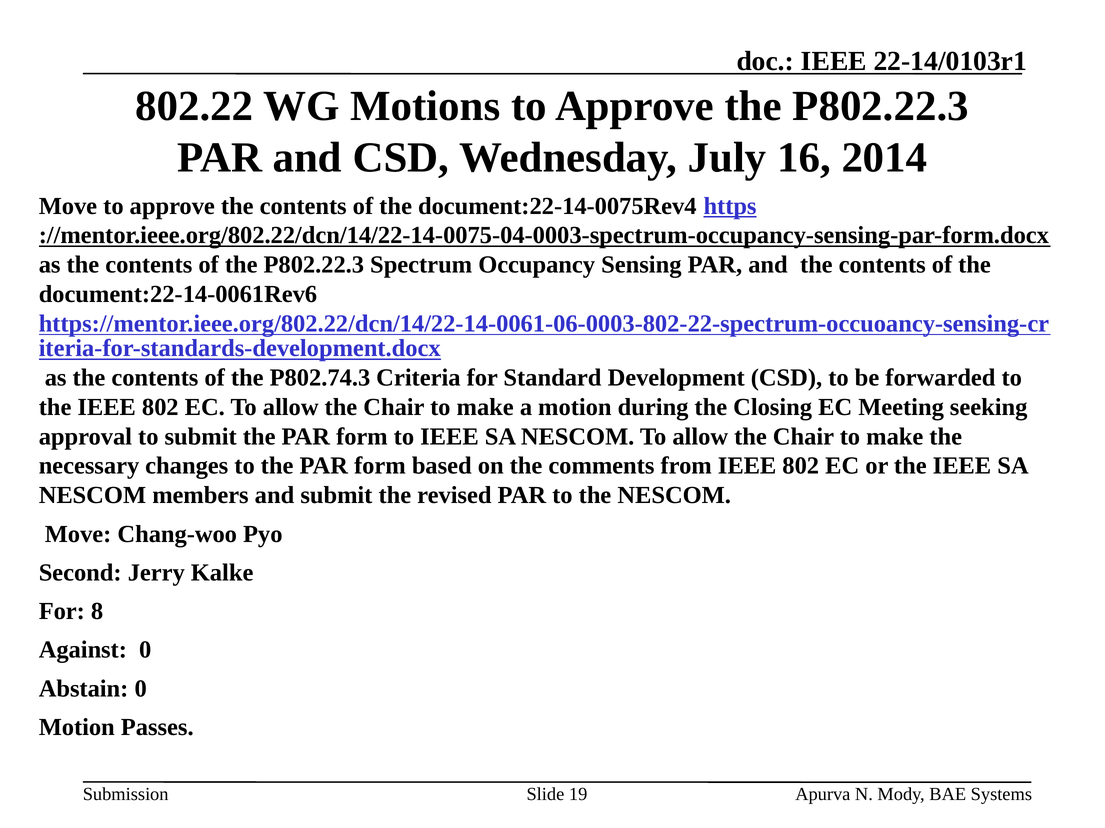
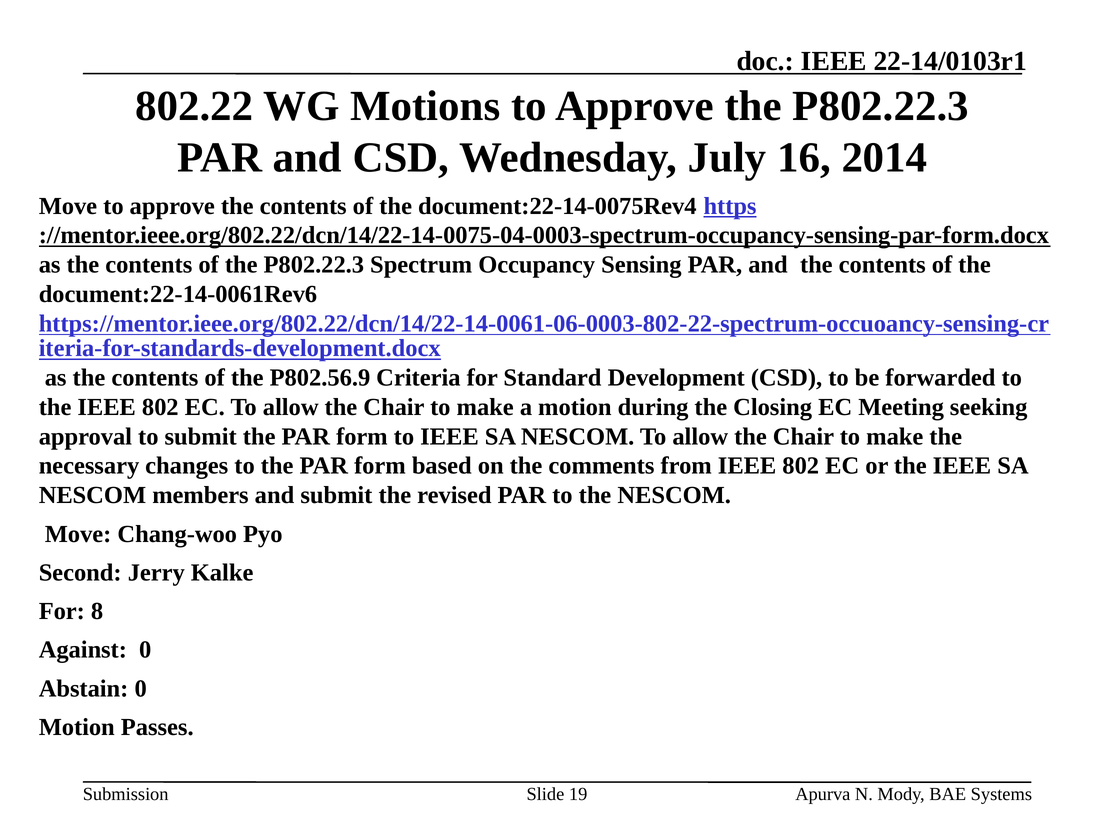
P802.74.3: P802.74.3 -> P802.56.9 (320, 378)
